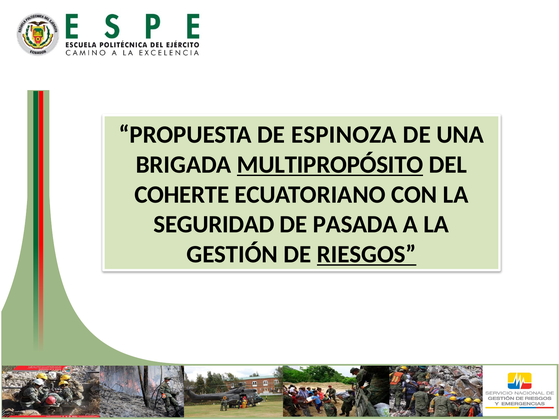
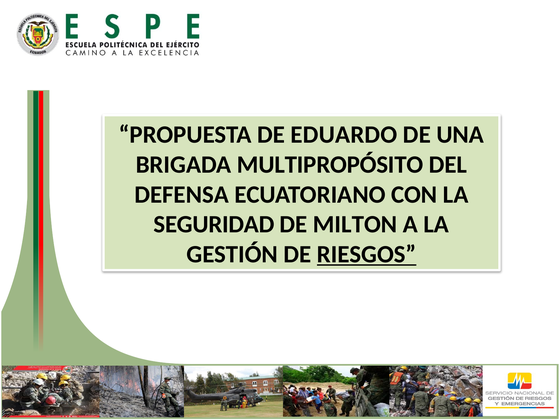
ESPINOZA: ESPINOZA -> EDUARDO (344, 134)
MULTIPROPÓSITO underline: present -> none (330, 164)
COHERTE: COHERTE -> DEFENSA (182, 194)
PASADA: PASADA -> MILTON (355, 224)
